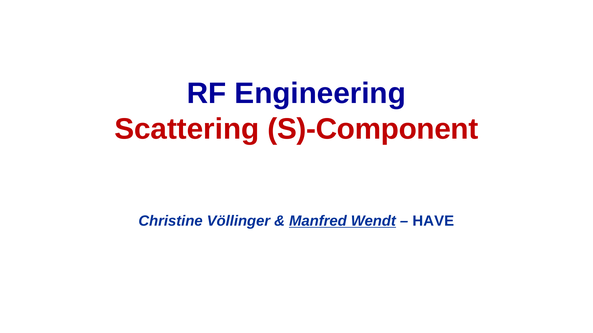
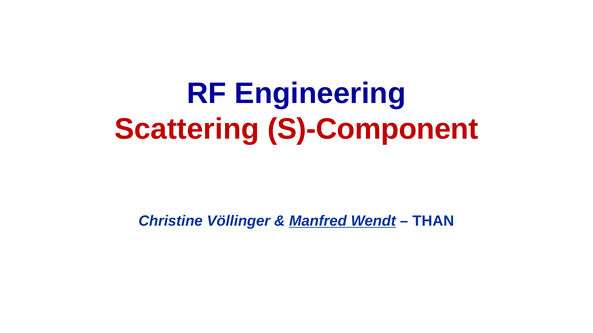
HAVE: HAVE -> THAN (433, 221)
